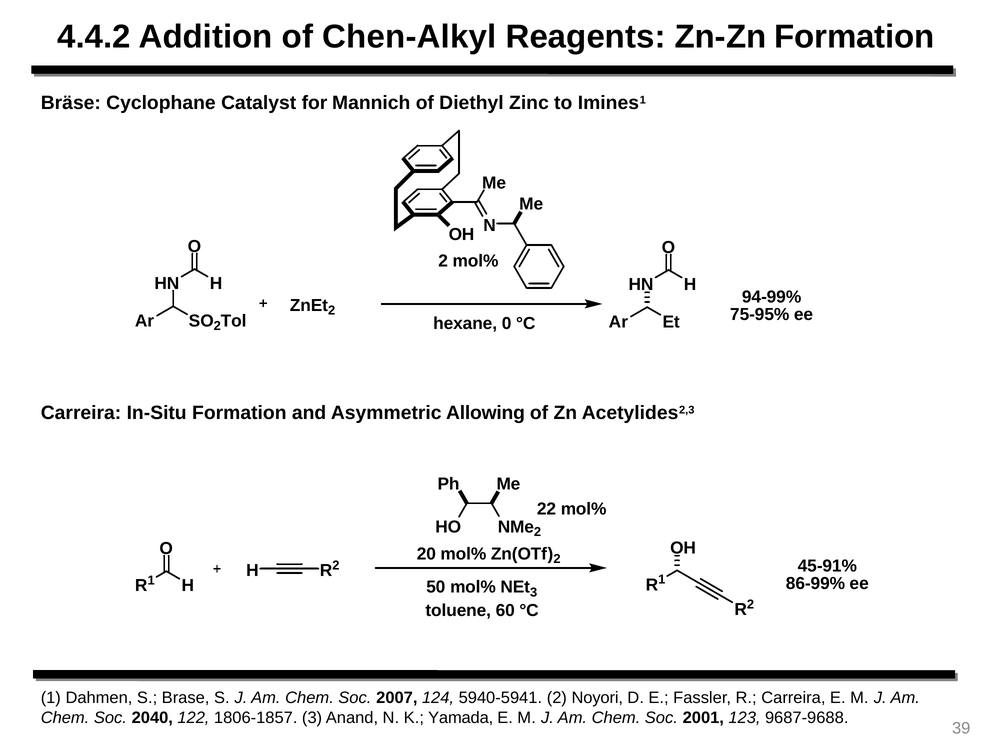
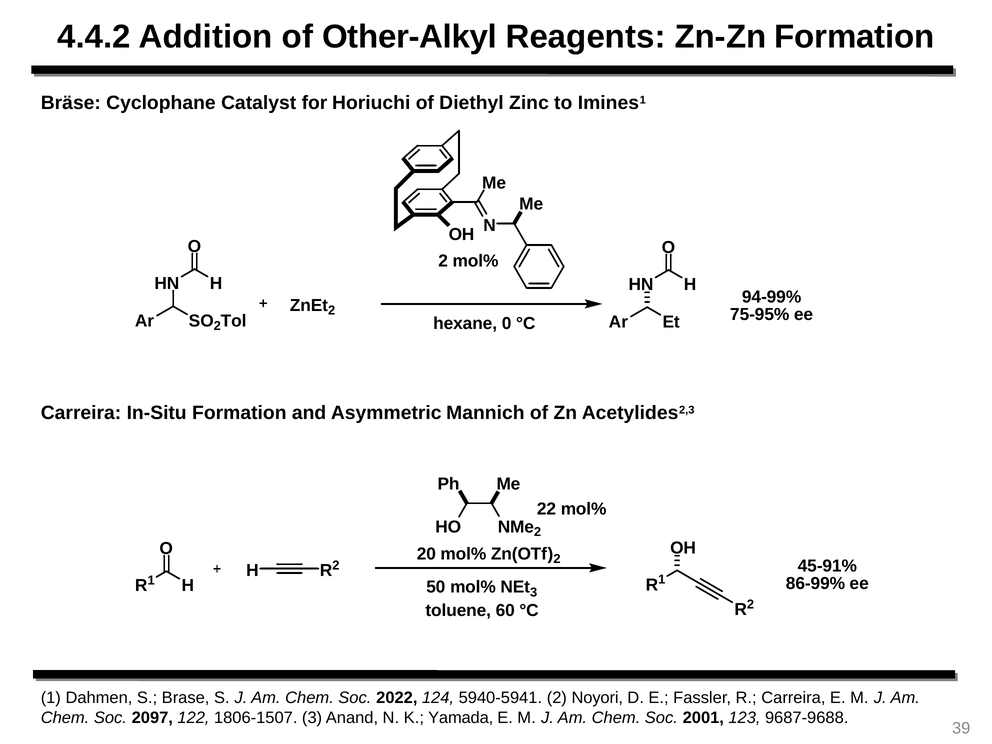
Chen-Alkyl: Chen-Alkyl -> Other-Alkyl (410, 37)
Mannich: Mannich -> Horiuchi (371, 103)
Allowing: Allowing -> Mannich (485, 413)
2007: 2007 -> 2022 (397, 698)
2040: 2040 -> 2097 (152, 718)
1806-1857: 1806-1857 -> 1806-1507 (256, 718)
